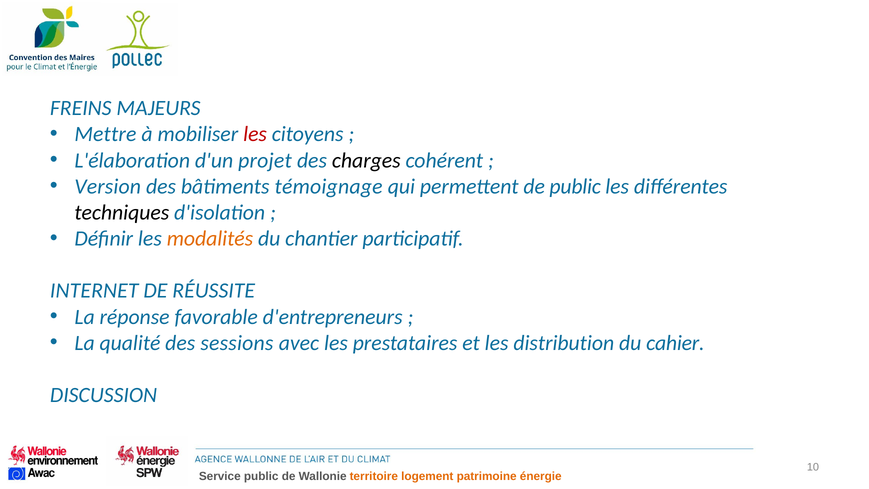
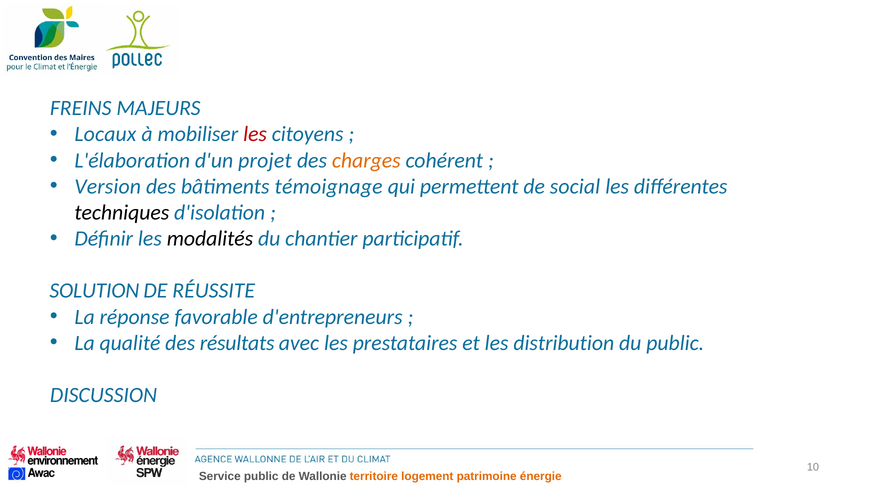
Mettre: Mettre -> Locaux (105, 134)
charges colour: black -> orange (366, 160)
de public: public -> social (575, 186)
modalités colour: orange -> black (210, 239)
INTERNET: INTERNET -> SOLUTION (94, 291)
sessions: sessions -> résultats (237, 343)
du cahier: cahier -> public (675, 343)
